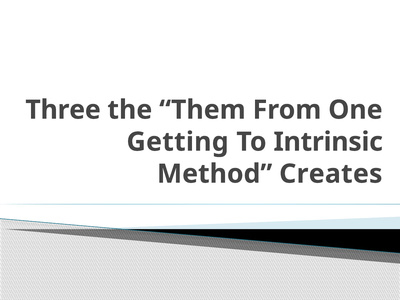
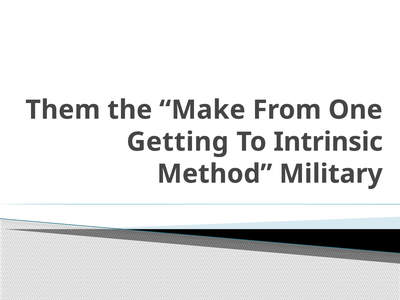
Three: Three -> Them (63, 110)
Them: Them -> Make (202, 110)
Creates: Creates -> Military (331, 174)
